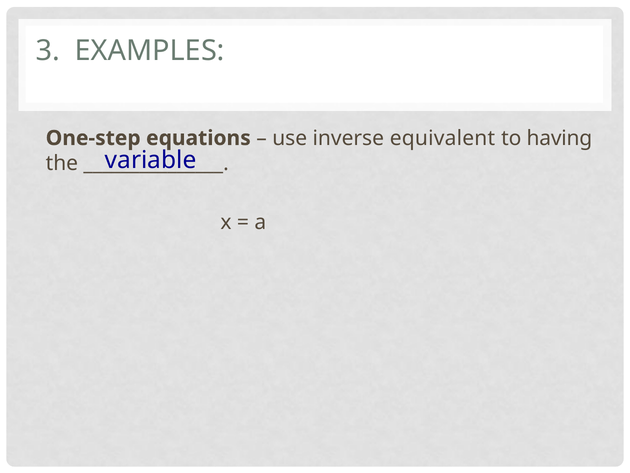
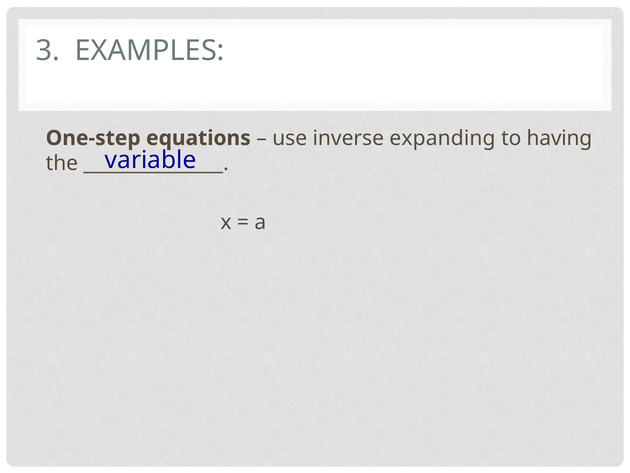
equivalent: equivalent -> expanding (443, 138)
